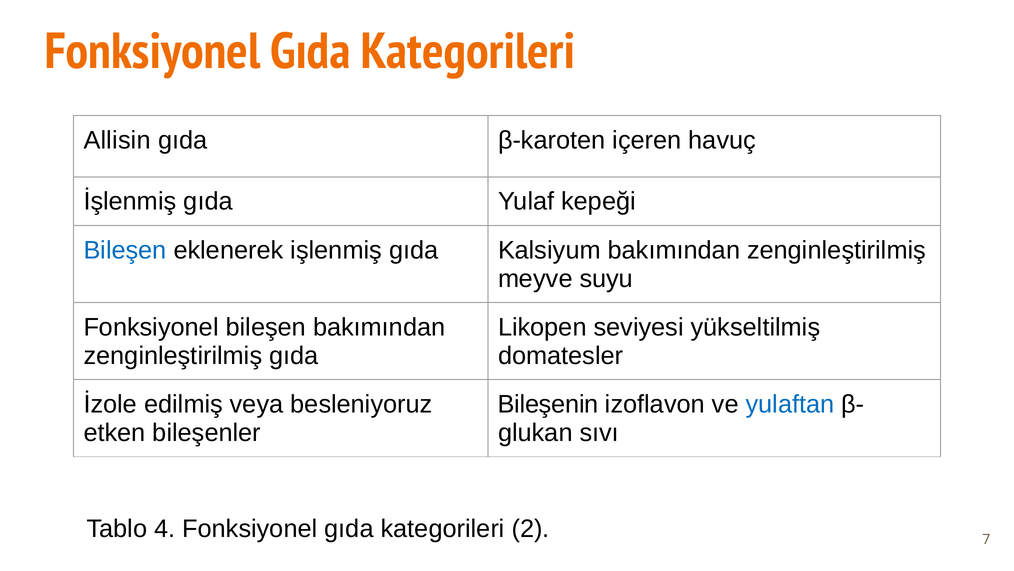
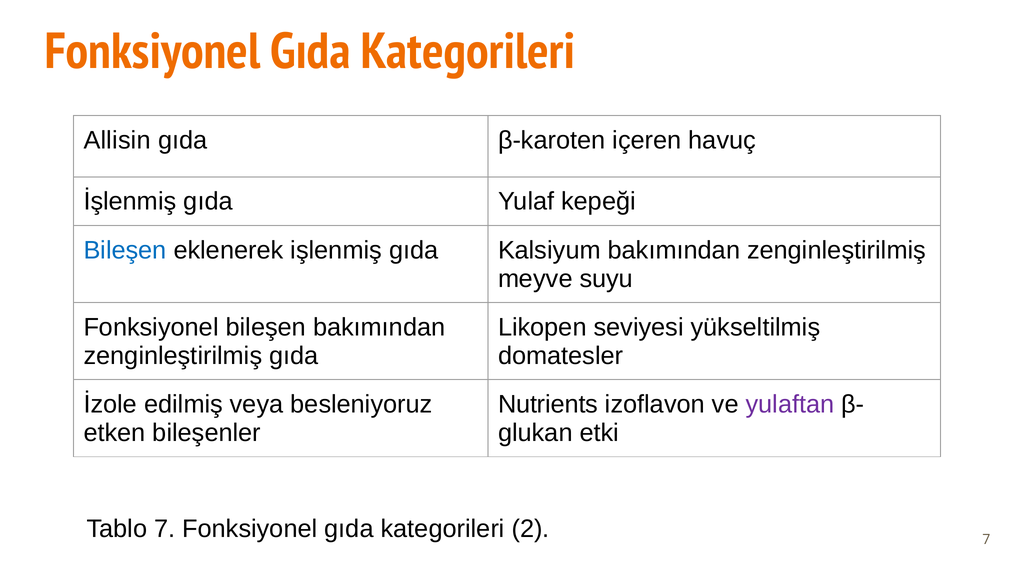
Bileşenin: Bileşenin -> Nutrients (548, 404)
yulaftan colour: blue -> purple (790, 404)
sıvı: sıvı -> etki (599, 432)
Tablo 4: 4 -> 7 (165, 528)
